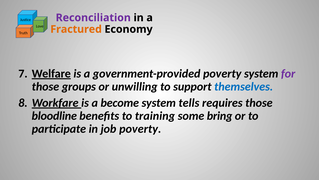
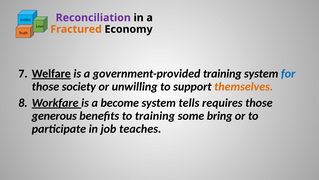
government-provided poverty: poverty -> training (222, 73)
for colour: purple -> blue (288, 73)
groups: groups -> society (79, 86)
themselves colour: blue -> orange (244, 86)
bloodline: bloodline -> generous (54, 115)
job poverty: poverty -> teaches (140, 128)
